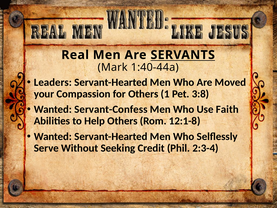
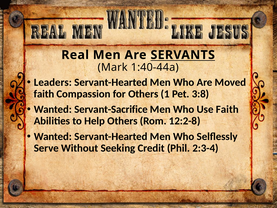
your: your -> faith (44, 94)
Servant-Confess: Servant-Confess -> Servant-Sacrifice (111, 109)
12:1-8: 12:1-8 -> 12:2-8 (185, 121)
